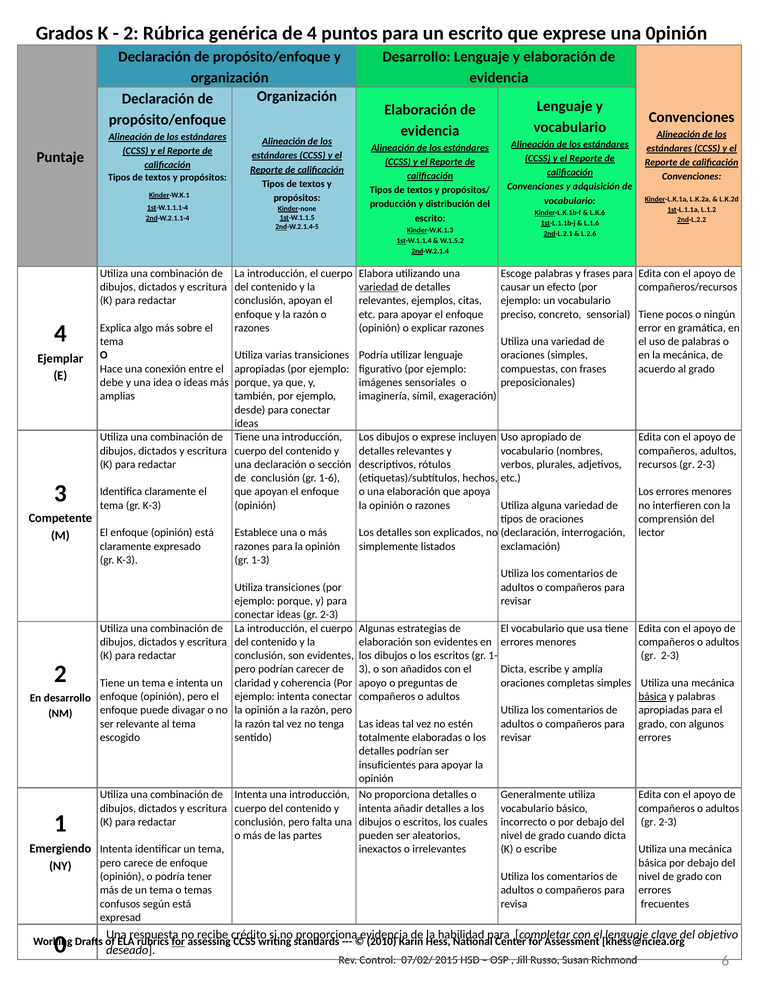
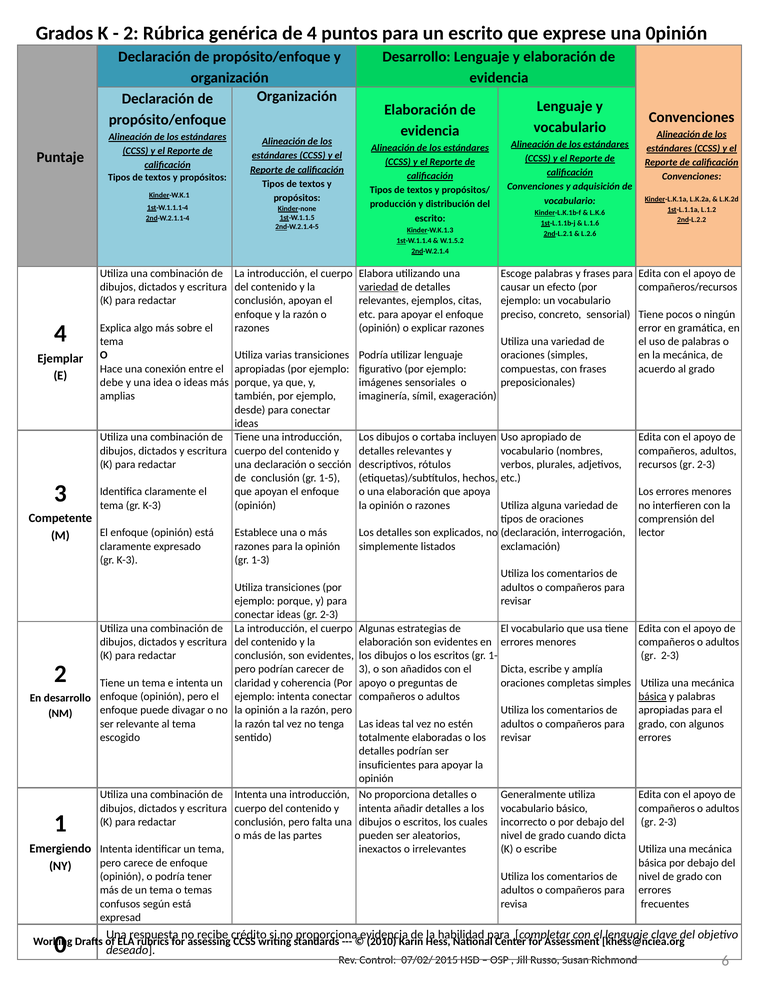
o exprese: exprese -> cortaba (438, 437)
1-6: 1-6 -> 1-5 (329, 478)
for underline: present -> none (178, 941)
